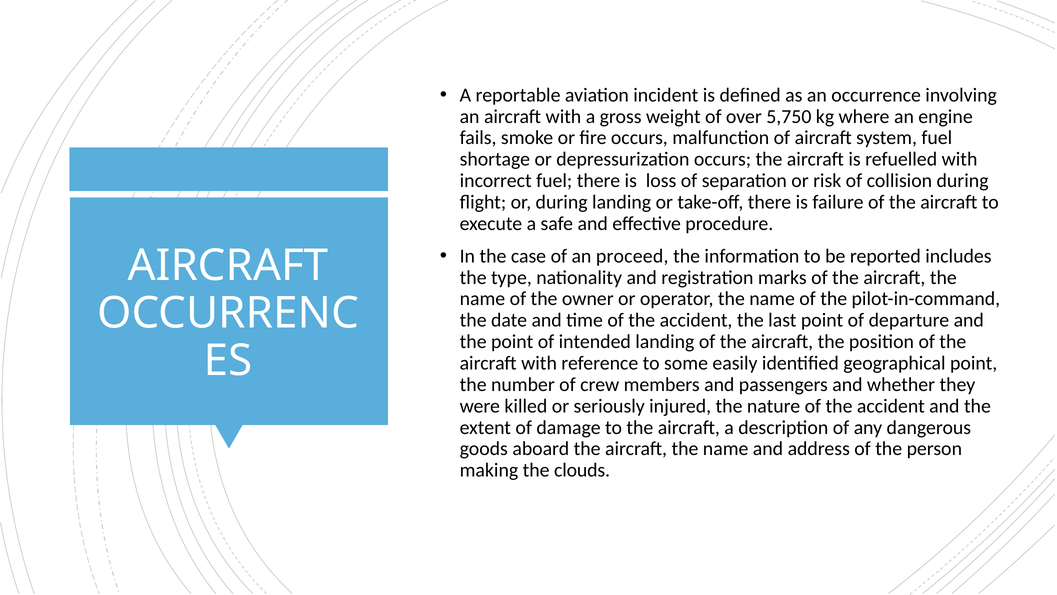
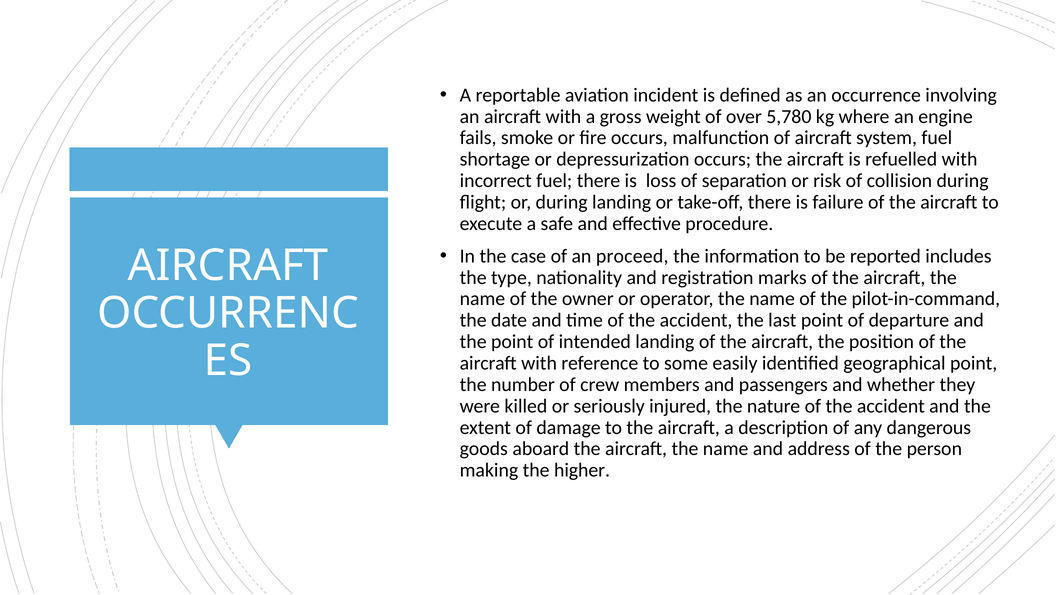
5,750: 5,750 -> 5,780 (789, 116)
clouds: clouds -> higher (582, 470)
